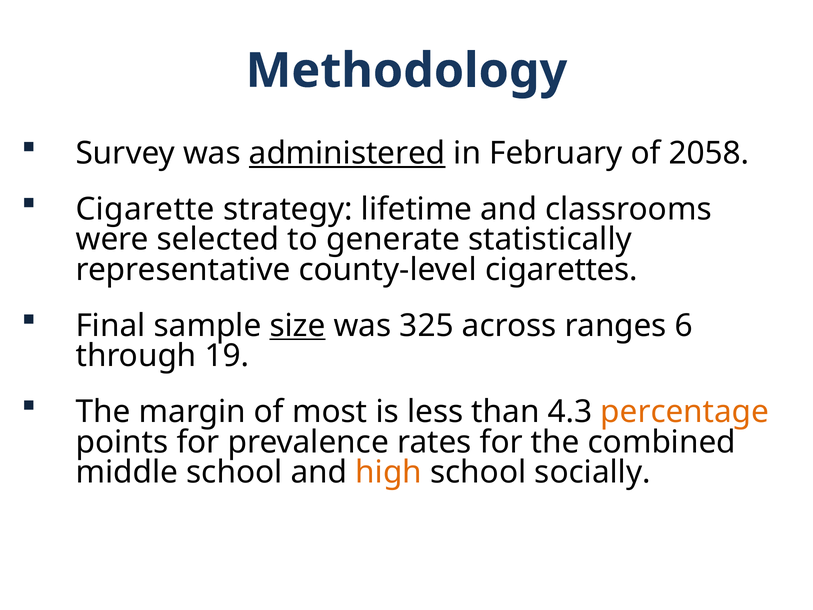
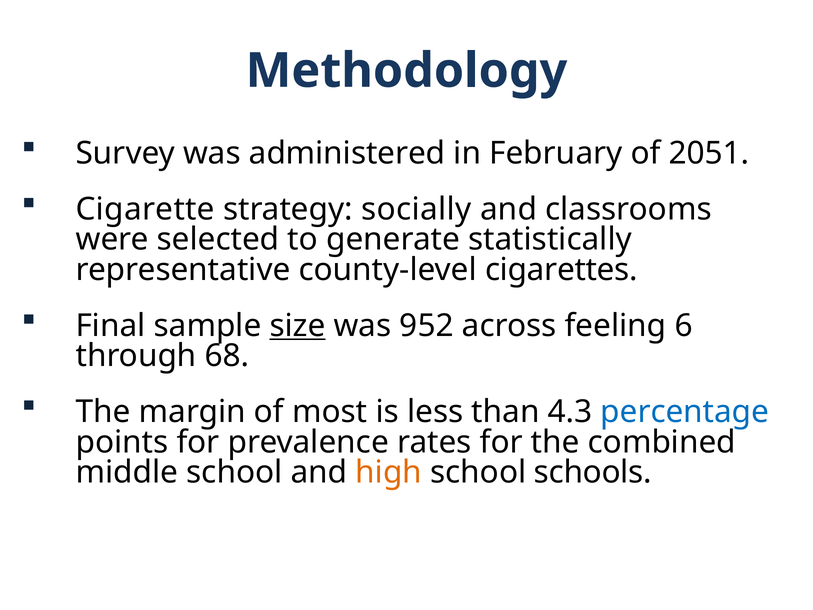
administered underline: present -> none (347, 153)
2058: 2058 -> 2051 (709, 153)
lifetime: lifetime -> socially (416, 209)
325: 325 -> 952 (427, 325)
ranges: ranges -> feeling (615, 325)
19: 19 -> 68 (227, 356)
percentage colour: orange -> blue (685, 412)
socially: socially -> schools (593, 472)
